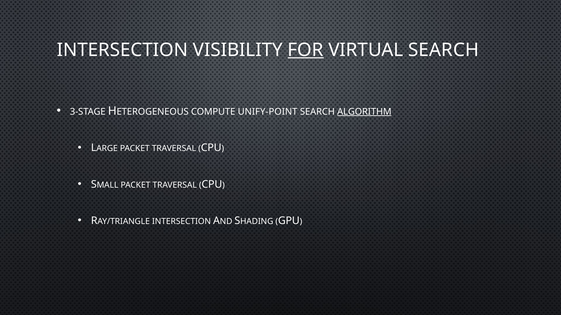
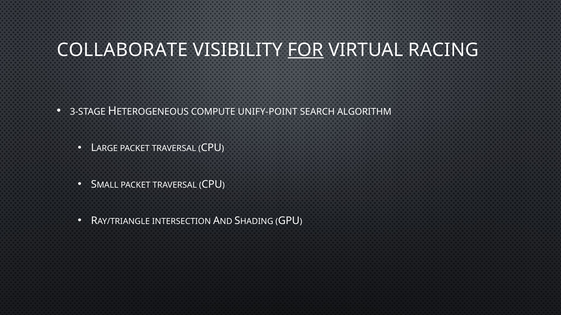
INTERSECTION: INTERSECTION -> COLLABORATE (122, 50)
VIRTUAL SEARCH: SEARCH -> RACING (444, 50)
ALGORITHM underline: present -> none (364, 112)
